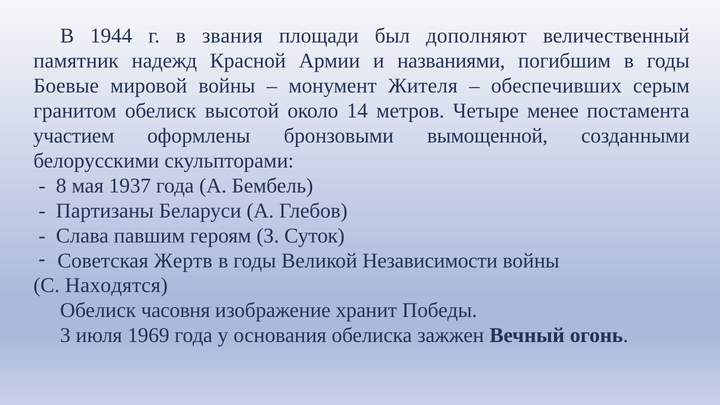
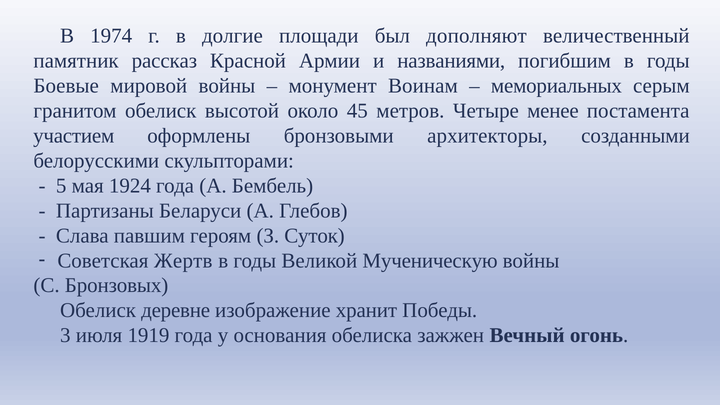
1944: 1944 -> 1974 (111, 36)
звания: звания -> долгие (232, 36)
надежд: надежд -> рассказ (164, 61)
Жителя: Жителя -> Воинам (423, 86)
обеспечивших: обеспечивших -> мемориальных (556, 86)
14: 14 -> 45 (357, 111)
вымощенной: вымощенной -> архитекторы (487, 136)
8: 8 -> 5 (61, 186)
1937: 1937 -> 1924 (130, 186)
Независимости: Независимости -> Мученическую (430, 261)
Находятся: Находятся -> Бронзовых (117, 286)
часовня: часовня -> деревне (176, 310)
1969: 1969 -> 1919 (148, 335)
